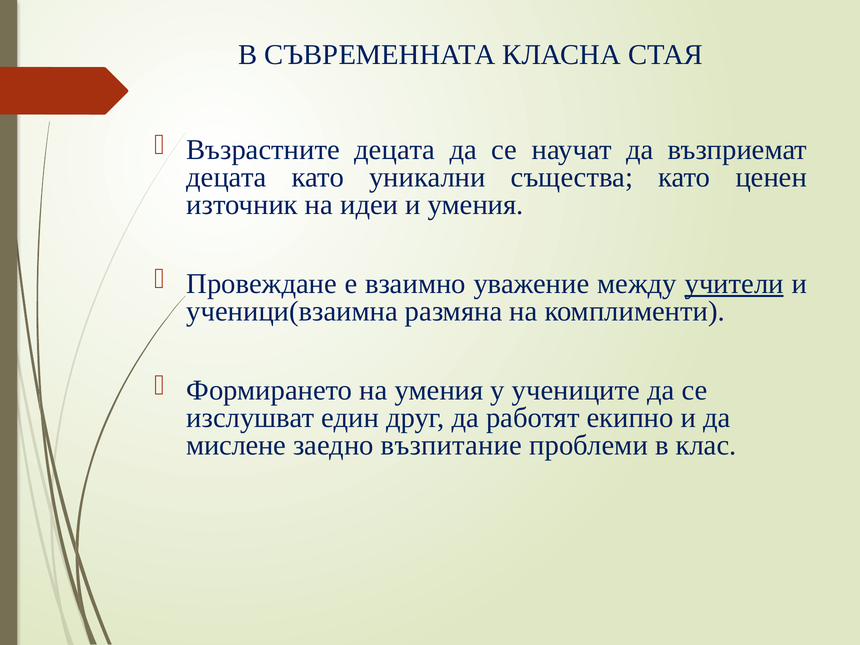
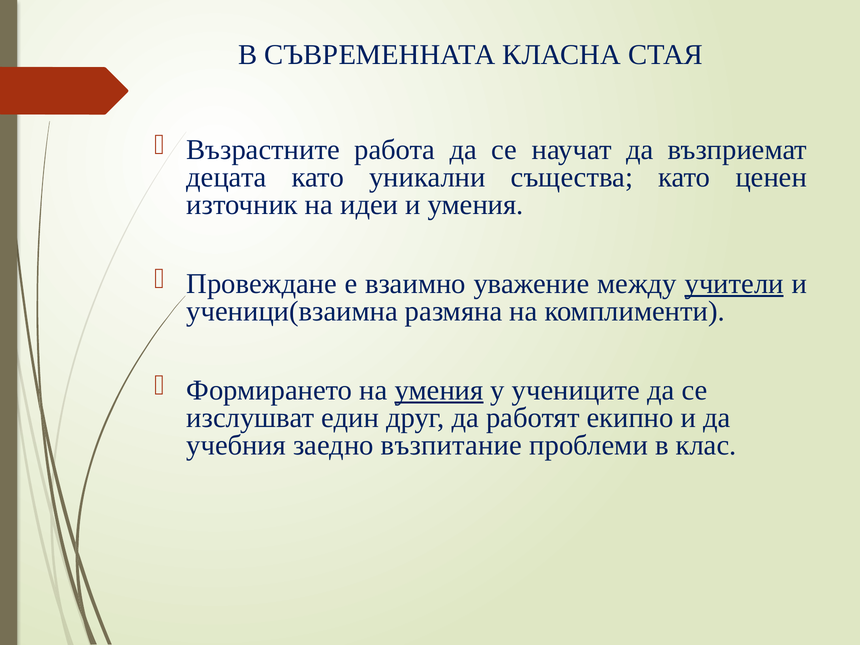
Възрастните децата: децата -> работа (395, 150)
умения underline: none -> present (439, 390)
мислене: мислене -> учебния (236, 445)
